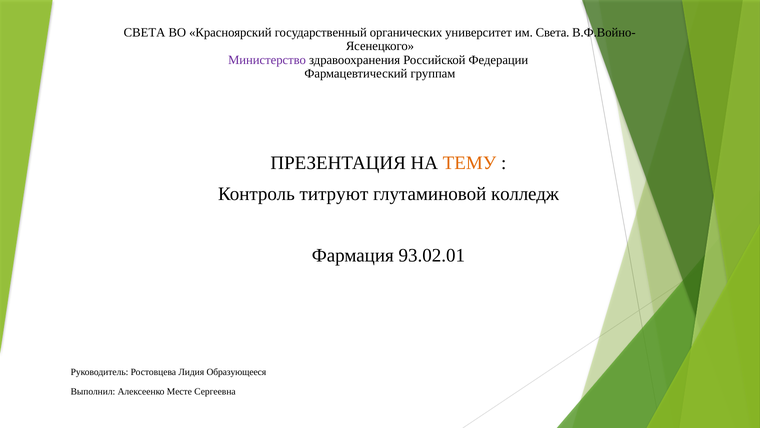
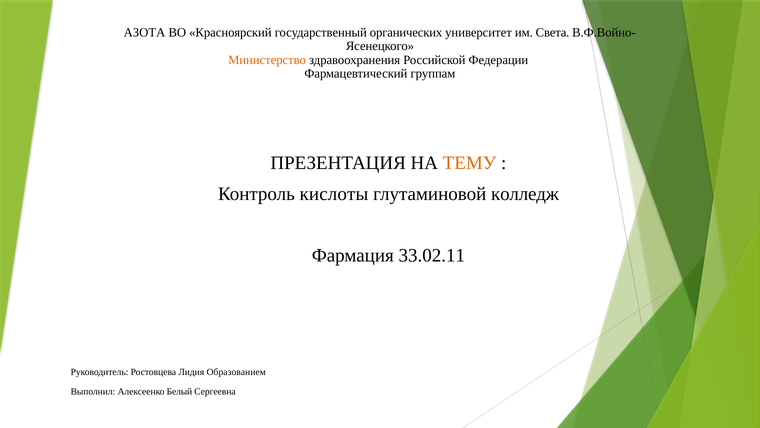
СВЕТА: СВЕТА -> АЗОТА (144, 32)
Министерство colour: purple -> orange (267, 60)
титруют: титруют -> кислоты (334, 194)
93.02.01: 93.02.01 -> 33.02.11 (432, 255)
Образующееся: Образующееся -> Образованием (236, 372)
Месте: Месте -> Белый (179, 391)
